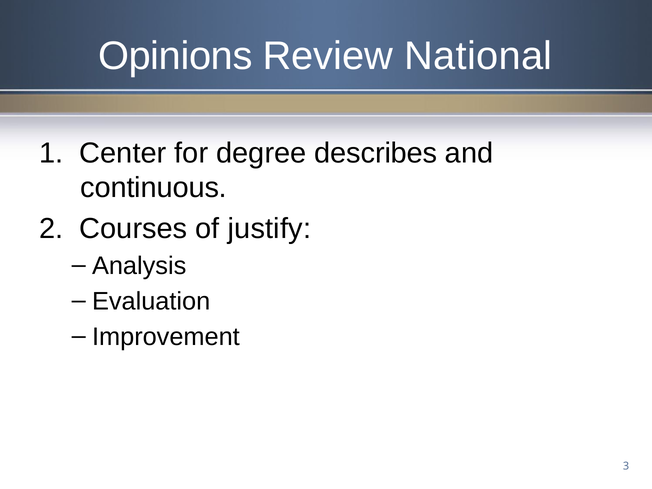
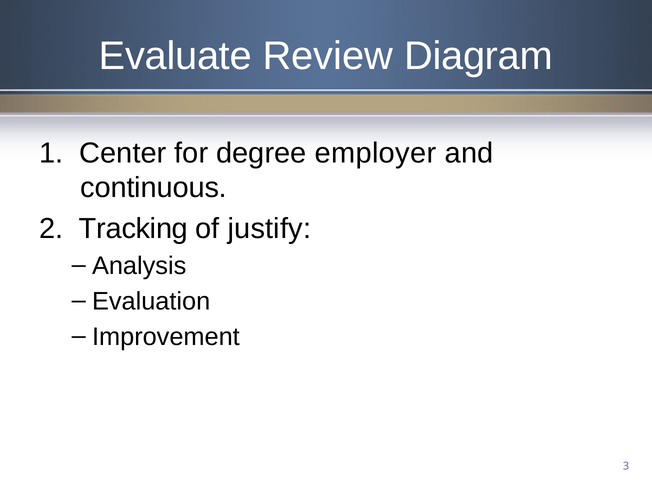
Opinions: Opinions -> Evaluate (175, 56)
National: National -> Diagram (479, 56)
describes: describes -> employer (376, 153)
Courses: Courses -> Tracking (134, 229)
